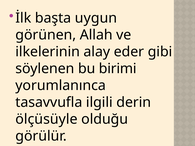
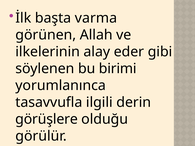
uygun: uygun -> varma (96, 18)
ölçüsüyle: ölçüsüyle -> görüşlere (47, 119)
